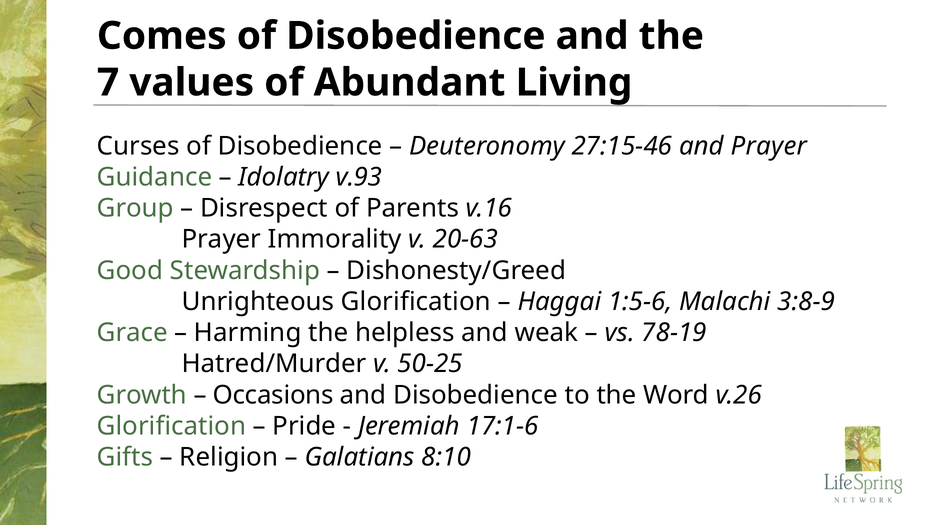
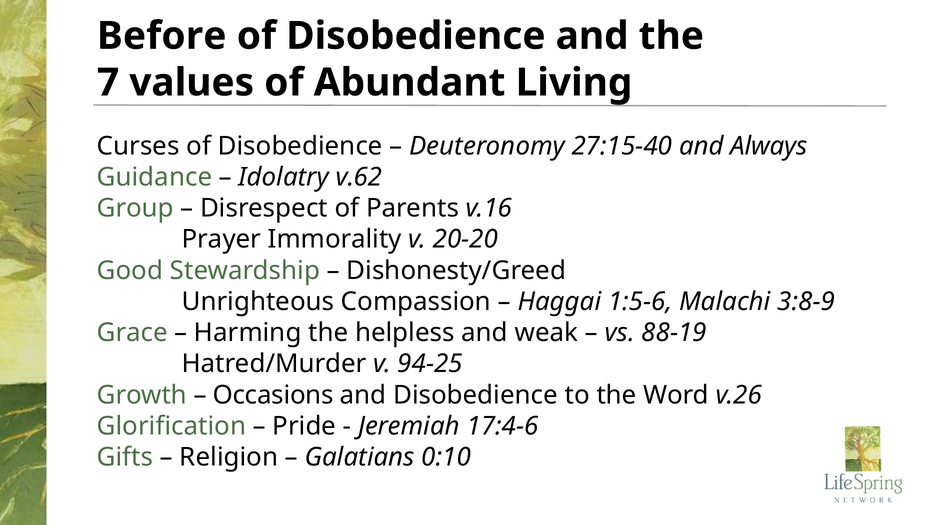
Comes: Comes -> Before (162, 36)
27:15-46: 27:15-46 -> 27:15-40 (622, 146)
and Prayer: Prayer -> Always (769, 146)
v.93: v.93 -> v.62 (359, 177)
20-63: 20-63 -> 20-20 (465, 239)
Unrighteous Glorification: Glorification -> Compassion (416, 302)
78-19: 78-19 -> 88-19 (674, 333)
50-25: 50-25 -> 94-25 (430, 364)
17:1-6: 17:1-6 -> 17:4-6 (503, 426)
8:10: 8:10 -> 0:10 (446, 457)
